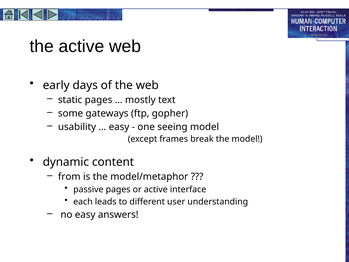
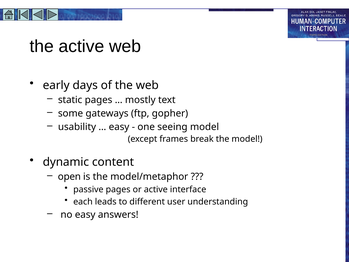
from: from -> open (69, 177)
